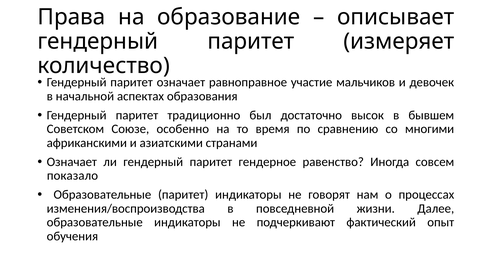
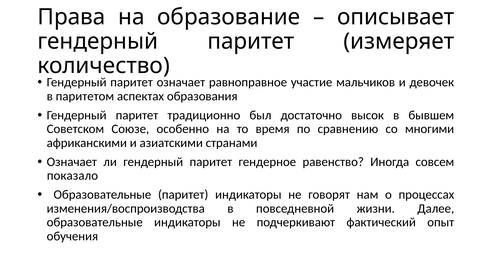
начальной: начальной -> паритетом (85, 96)
